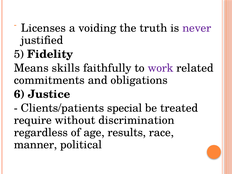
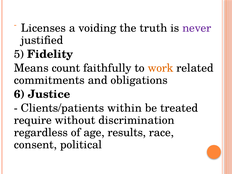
skills: skills -> count (66, 68)
work colour: purple -> orange (161, 68)
special: special -> within (125, 108)
manner: manner -> consent (35, 145)
